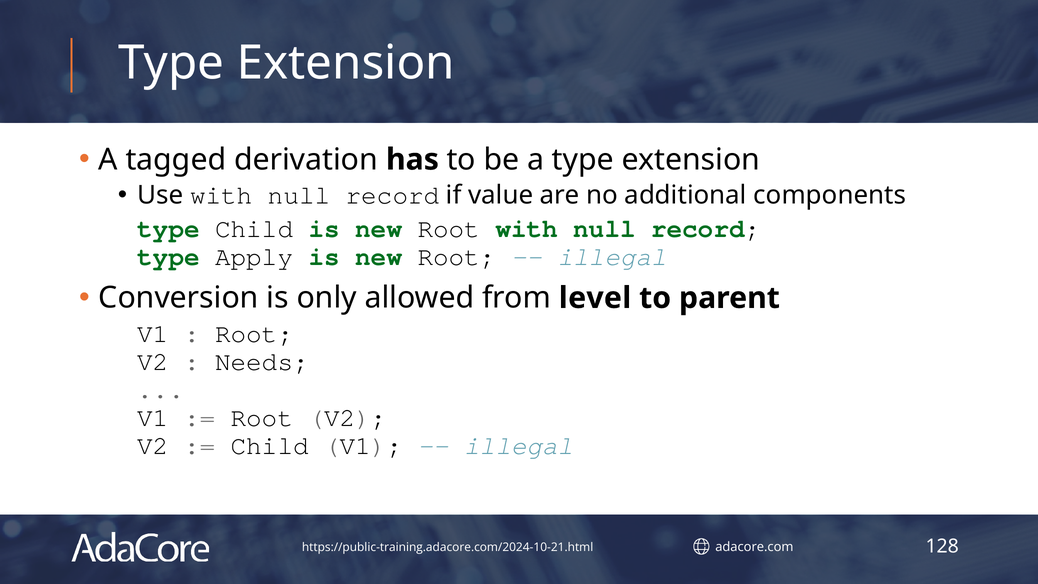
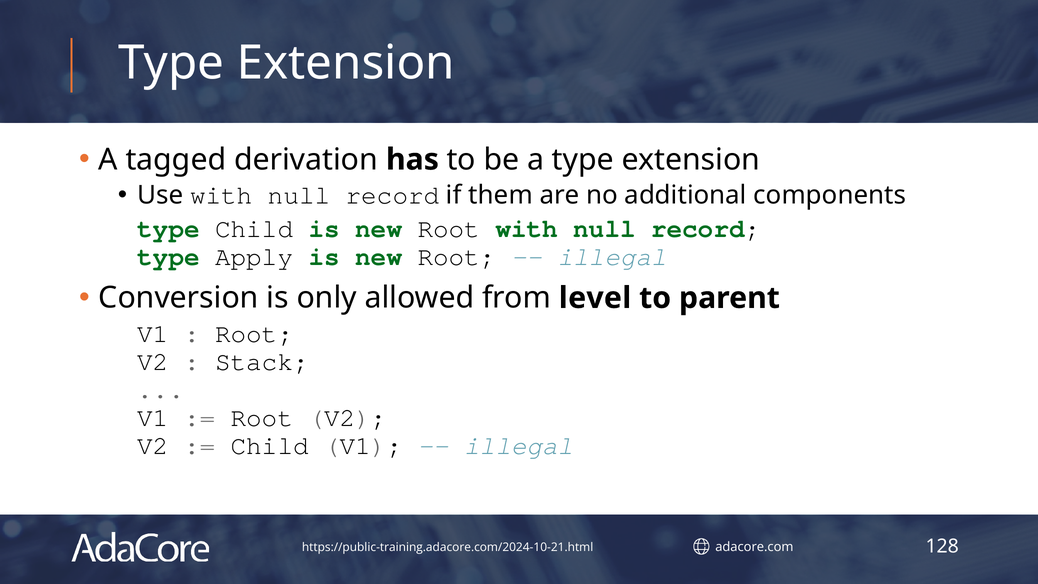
value: value -> them (501, 195)
Needs: Needs -> Stack (262, 362)
